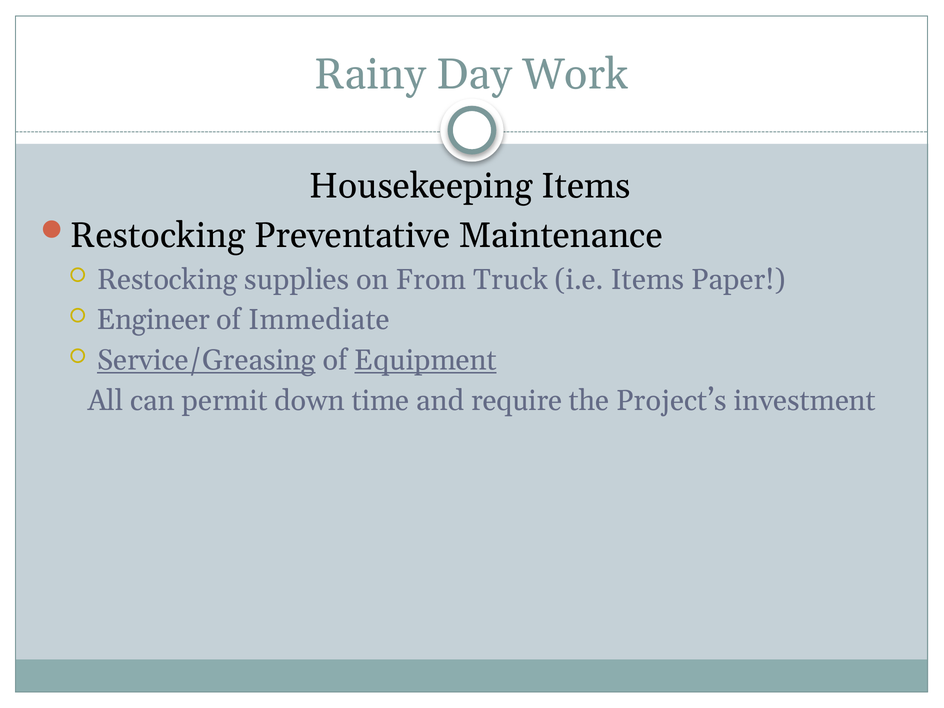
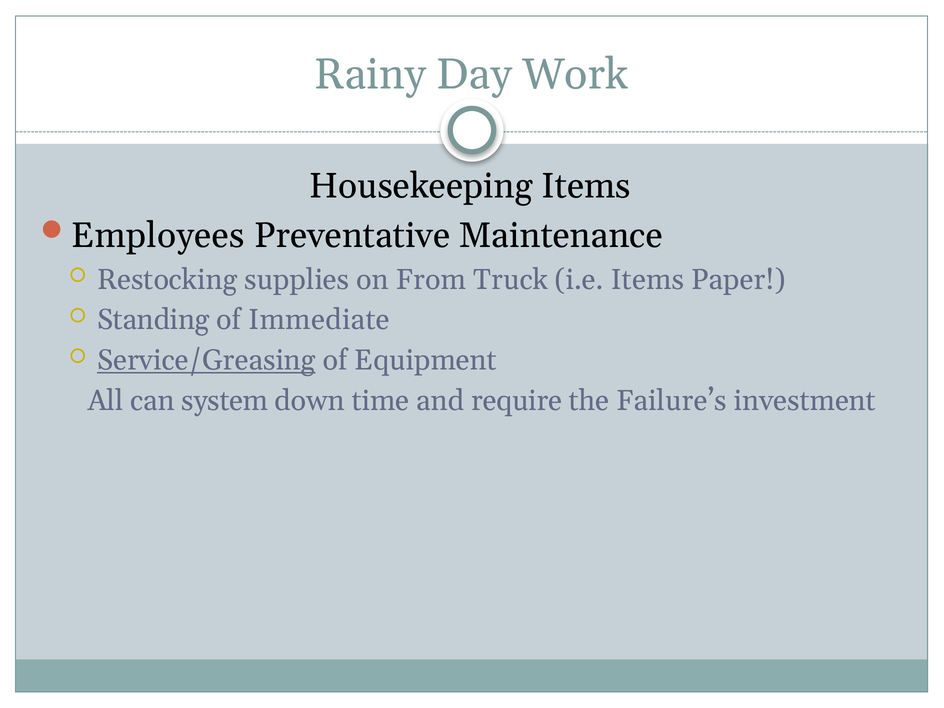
Restocking: Restocking -> Employees (158, 236)
Engineer: Engineer -> Standing (153, 320)
Equipment underline: present -> none (426, 360)
permit: permit -> system (225, 401)
Project’s: Project’s -> Failure’s (671, 401)
